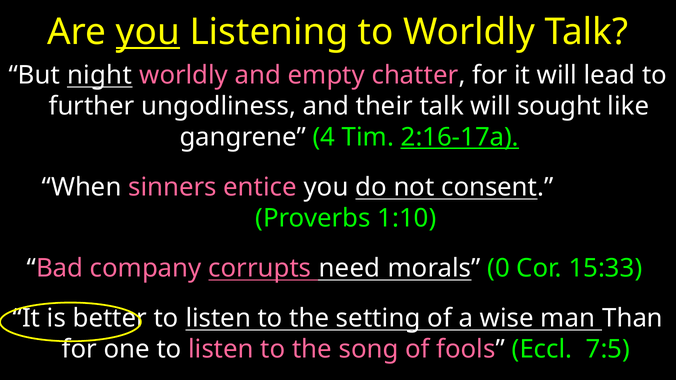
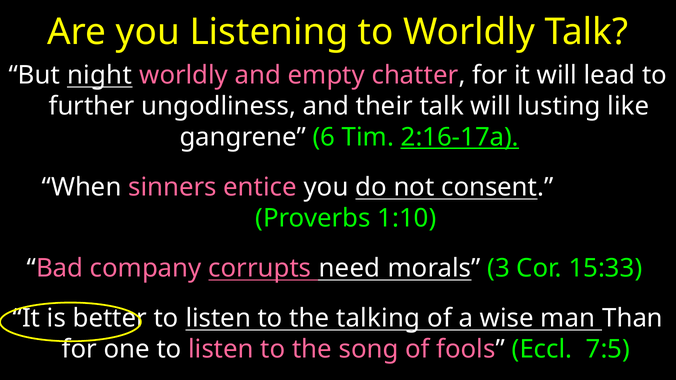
you underline: present -> none (148, 32)
sought: sought -> lusting (559, 106)
4: 4 -> 6 (324, 137)
0: 0 -> 3 (499, 268)
setting: setting -> talking (378, 318)
